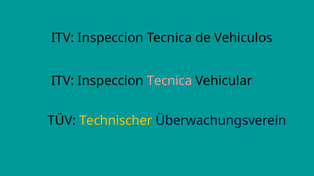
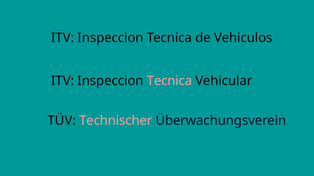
Technischer colour: yellow -> pink (116, 121)
